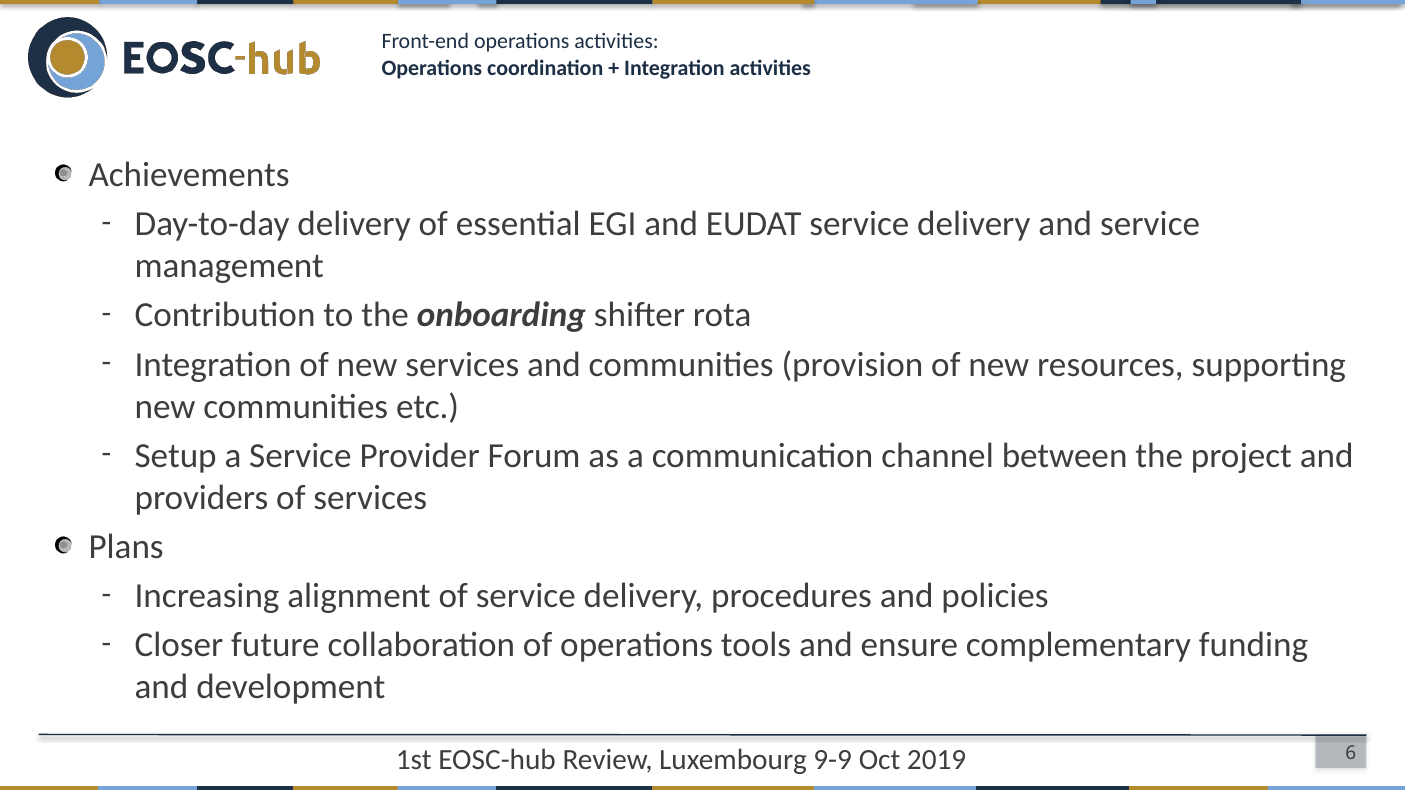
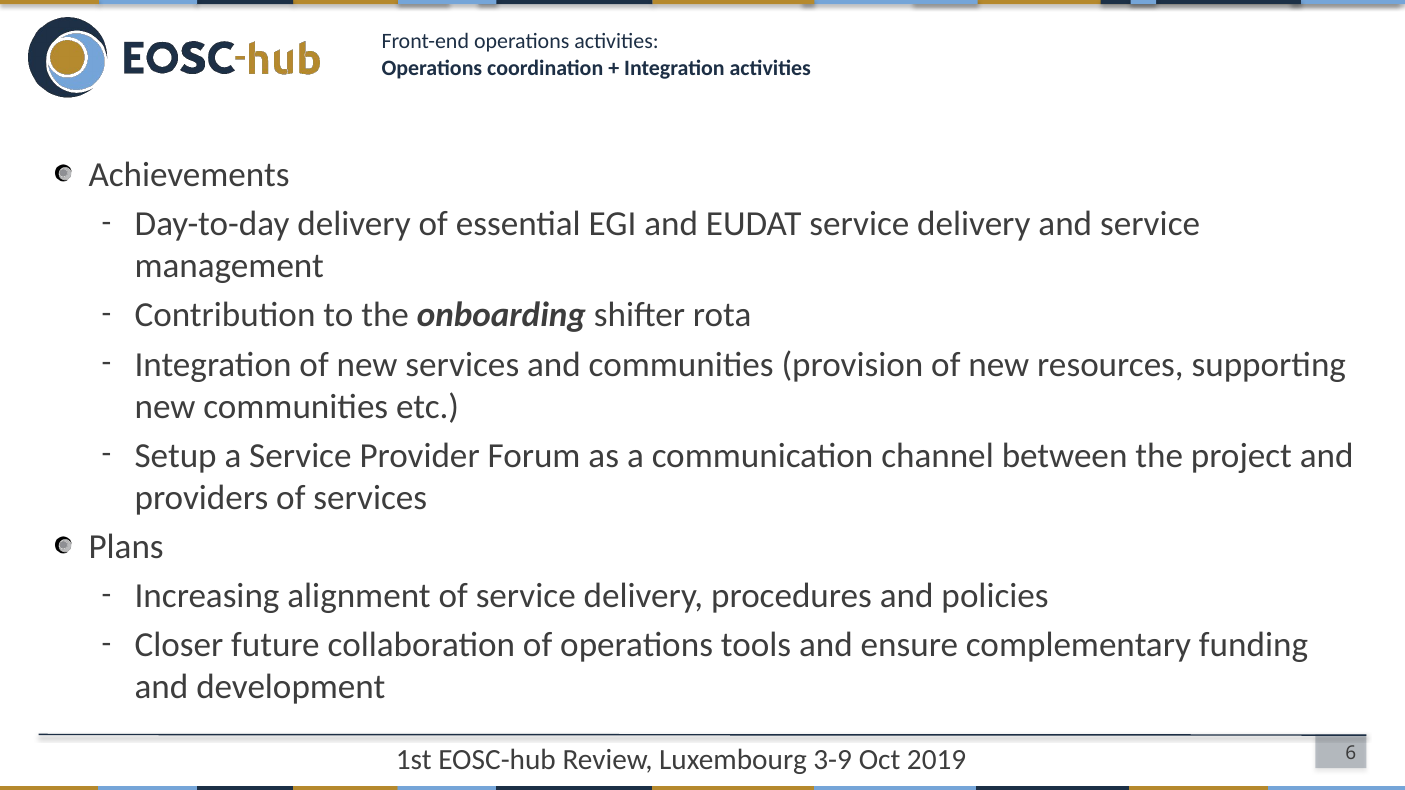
9-9: 9-9 -> 3-9 (833, 760)
